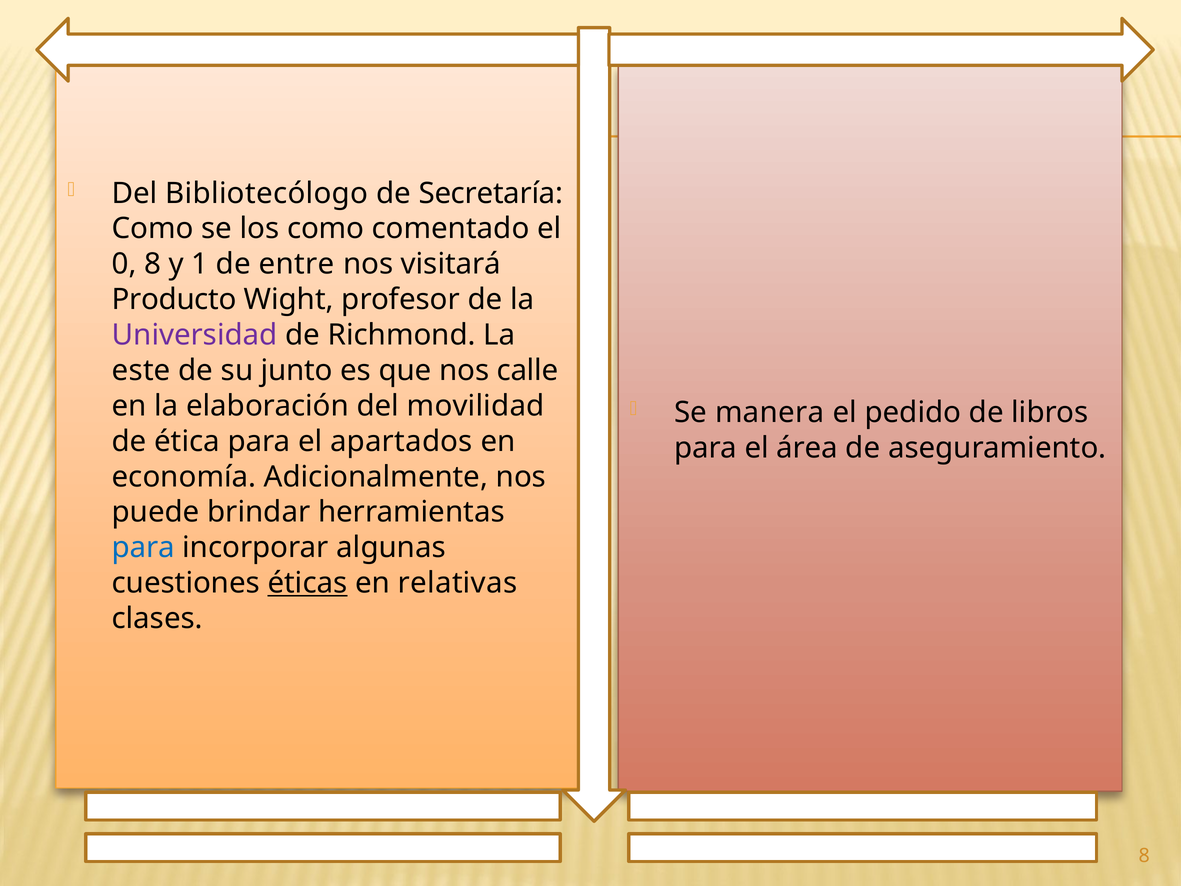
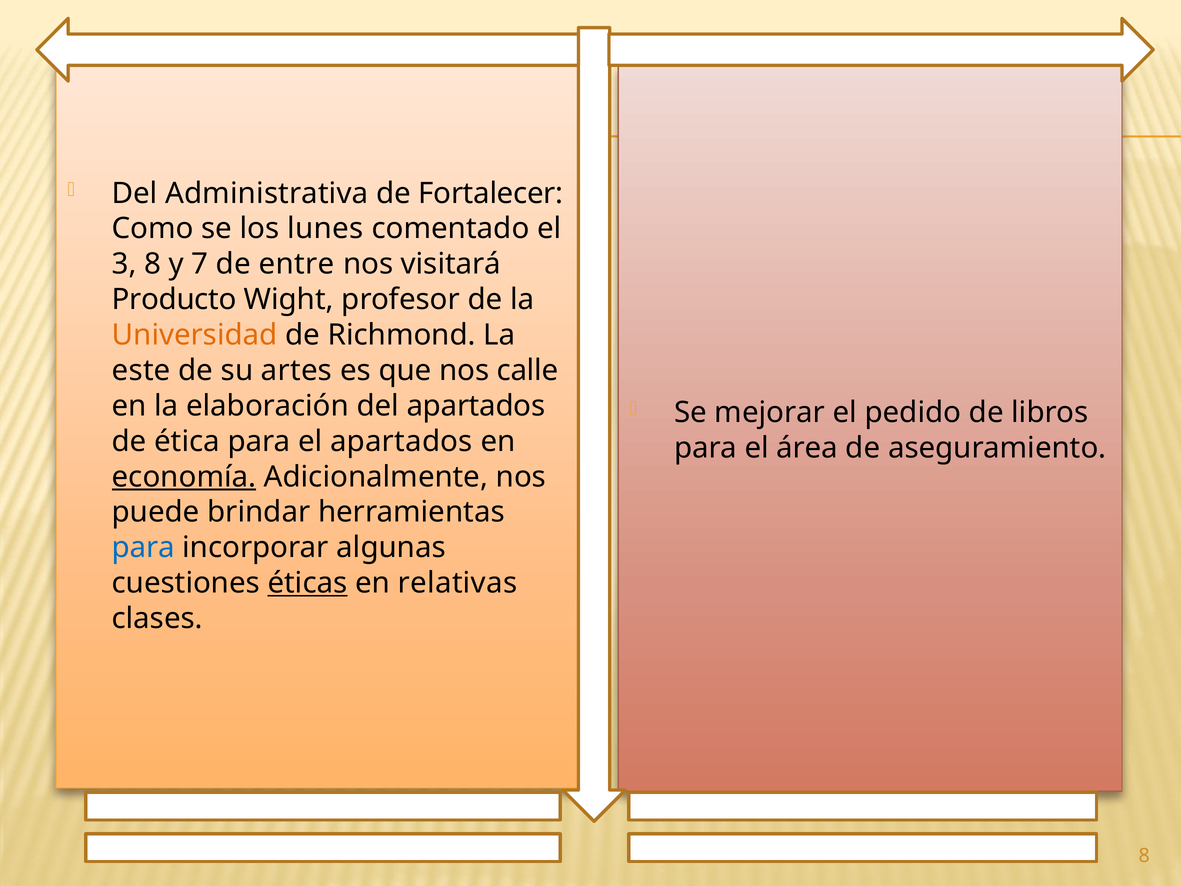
Bibliotecólogo: Bibliotecólogo -> Administrativa (267, 193)
Secretaría: Secretaría -> Fortalecer (491, 193)
los como: como -> lunes (325, 229)
0: 0 -> 3 (124, 264)
1: 1 -> 7 (200, 264)
Universidad colour: purple -> orange (195, 335)
junto: junto -> artes (297, 370)
del movilidad: movilidad -> apartados (476, 406)
manera: manera -> mejorar (770, 412)
economía underline: none -> present (184, 477)
